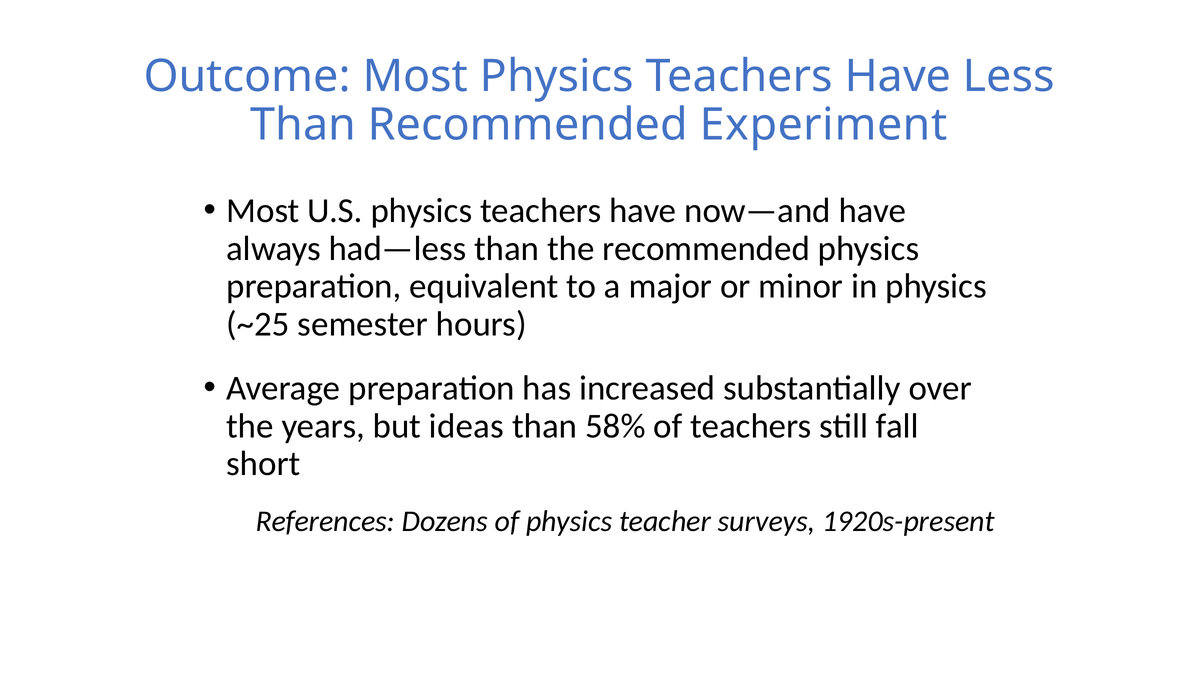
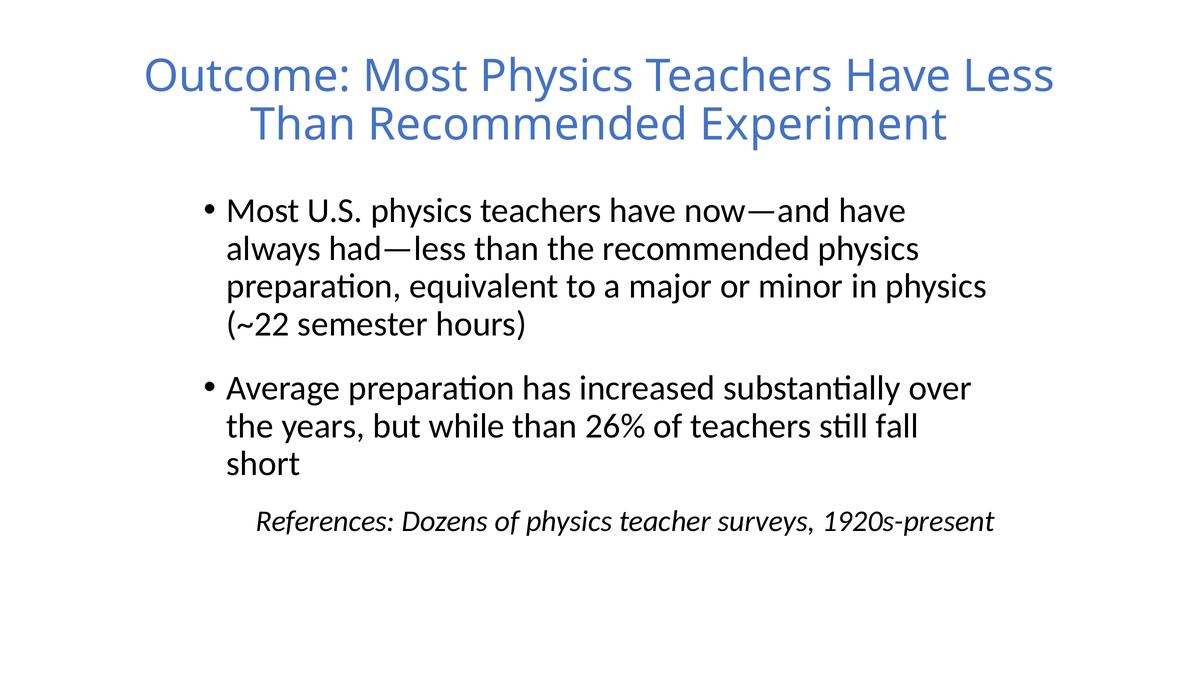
~25: ~25 -> ~22 (258, 324)
ideas: ideas -> while (467, 426)
58%: 58% -> 26% (615, 426)
